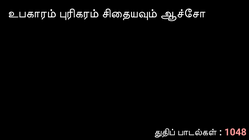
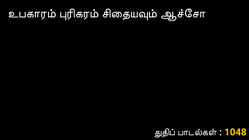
1048 colour: pink -> yellow (235, 132)
